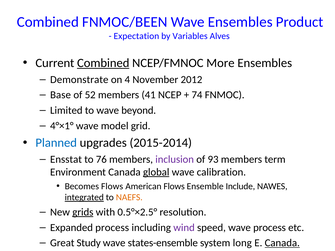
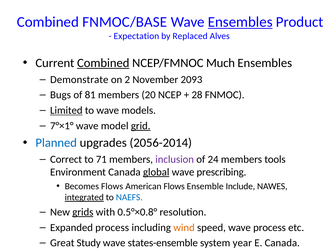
FNMOC/BEEN: FNMOC/BEEN -> FNMOC/BASE (125, 22)
Ensembles underline: none -> present (240, 22)
Variables: Variables -> Replaced (190, 36)
More: More -> Much (221, 63)
4: 4 -> 2 (127, 80)
2012: 2012 -> 2093 (191, 80)
Base: Base -> Bugs (61, 95)
52: 52 -> 81 (90, 95)
41: 41 -> 20 (149, 95)
74: 74 -> 28 (197, 95)
Limited underline: none -> present (66, 110)
beyond: beyond -> models (139, 110)
4°×1°: 4°×1° -> 7°×1° (62, 126)
grid underline: none -> present (141, 126)
2015-2014: 2015-2014 -> 2056-2014 (161, 143)
Ensstat: Ensstat -> Correct (66, 159)
76: 76 -> 71 (101, 159)
93: 93 -> 24 (213, 159)
term: term -> tools (275, 159)
calibration: calibration -> prescribing (221, 172)
NAEFS colour: orange -> blue (129, 198)
0.5°×2.5°: 0.5°×2.5° -> 0.5°×0.8° (137, 212)
wind colour: purple -> orange (184, 228)
long: long -> year (242, 243)
Canada underline: present -> none (282, 243)
